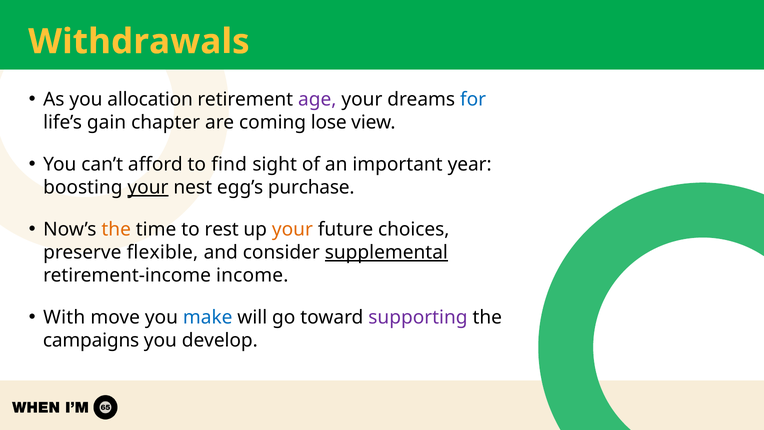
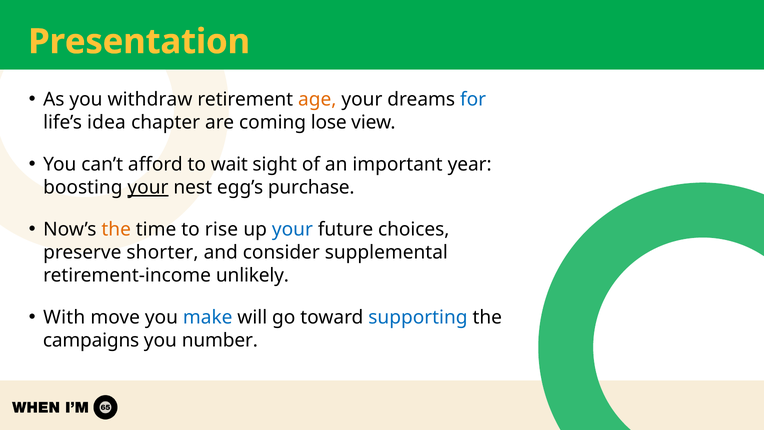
Withdrawals: Withdrawals -> Presentation (139, 42)
allocation: allocation -> withdraw (150, 100)
age colour: purple -> orange (317, 100)
gain: gain -> idea (106, 123)
find: find -> wait (229, 165)
rest: rest -> rise (221, 229)
your colour: orange -> blue (292, 229)
flexible: flexible -> shorter (162, 252)
supplemental underline: present -> none (386, 252)
income: income -> unlikely (252, 275)
supporting colour: purple -> blue (418, 317)
develop: develop -> number (220, 340)
